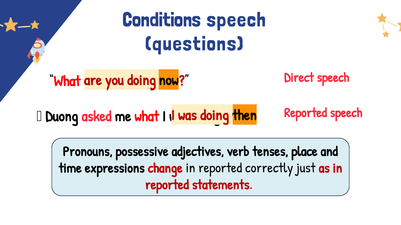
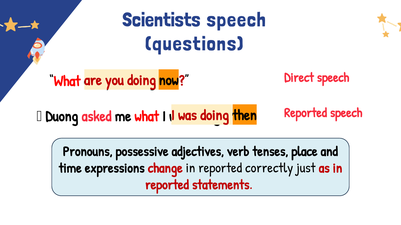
Conditions: Conditions -> Scientists (162, 20)
